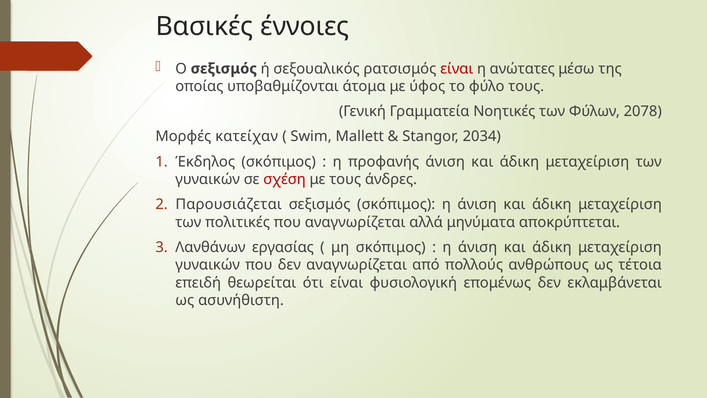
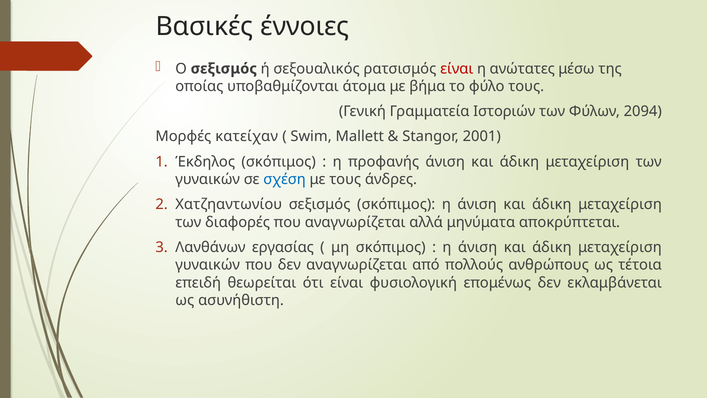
ύφος: ύφος -> βήμα (427, 86)
Νοητικές: Νοητικές -> Ιστοριών (504, 111)
2078: 2078 -> 2094 (643, 111)
2034: 2034 -> 2001 (482, 136)
σχέση colour: red -> blue (285, 179)
Παρουσιάζεται: Παρουσιάζεται -> Χατζηαντωνίου (229, 204)
πολιτικές: πολιτικές -> διαφορές (238, 222)
